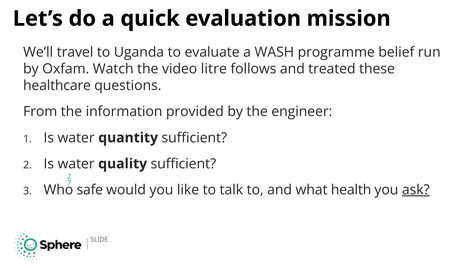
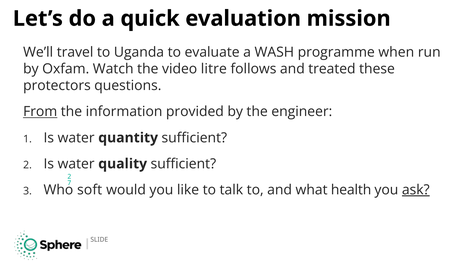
belief: belief -> when (396, 52)
healthcare: healthcare -> protectors (57, 86)
From underline: none -> present (40, 112)
safe: safe -> soft (90, 190)
